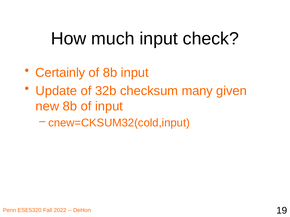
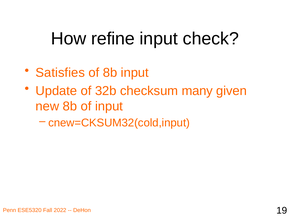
much: much -> refine (113, 39)
Certainly: Certainly -> Satisfies (60, 73)
